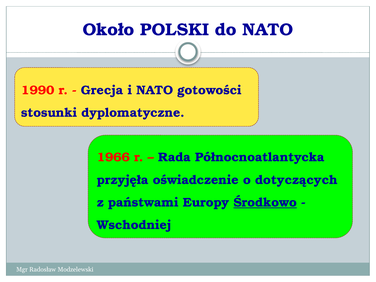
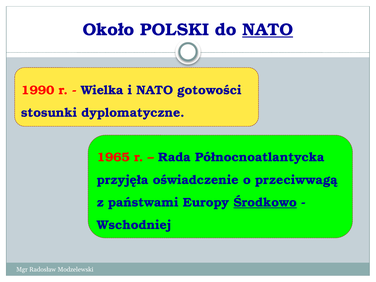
NATO underline: none -> present (268, 30)
Grecja: Grecja -> Wielka (102, 90)
1966: 1966 -> 1965 (113, 157)
dotyczących: dotyczących -> przeciwwagą (296, 180)
